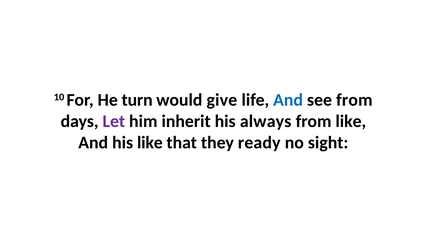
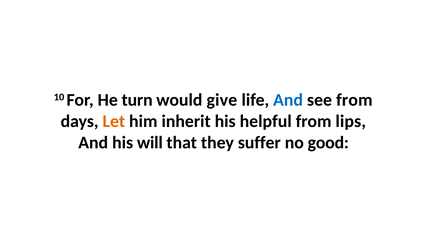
Let colour: purple -> orange (114, 121)
always: always -> helpful (266, 121)
from like: like -> lips (351, 121)
his like: like -> will (150, 143)
ready: ready -> suffer (259, 143)
sight: sight -> good (328, 143)
